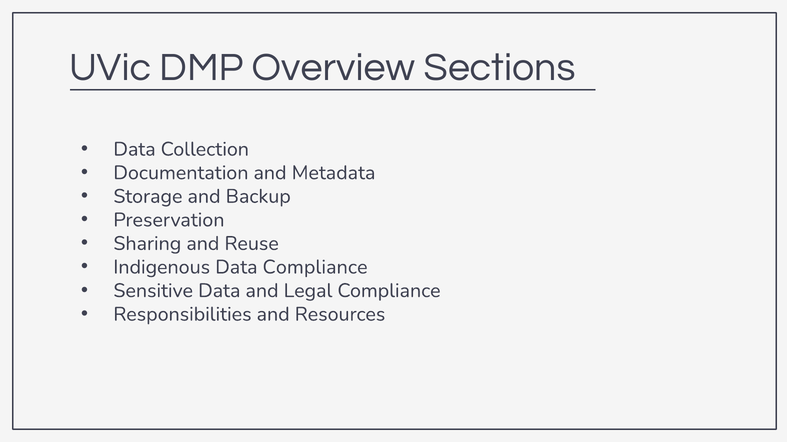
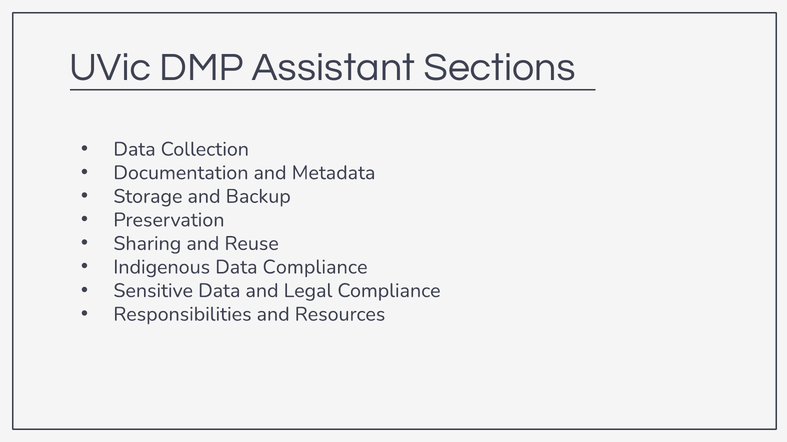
Overview: Overview -> Assistant (334, 68)
